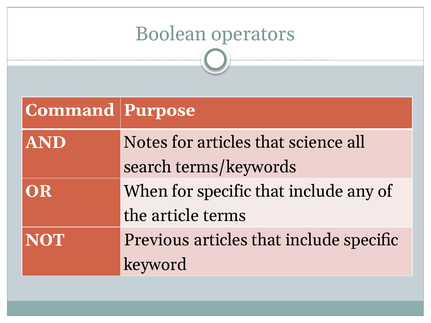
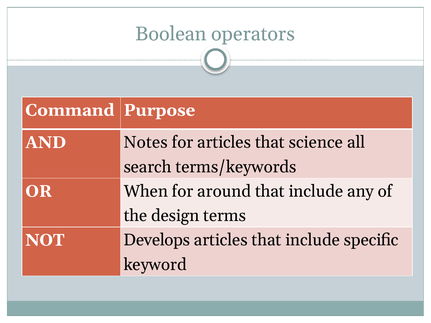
for specific: specific -> around (224, 191)
article: article -> design (175, 216)
Previous: Previous -> Develops (157, 240)
